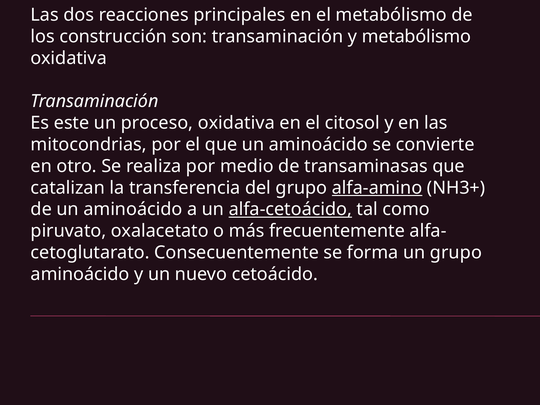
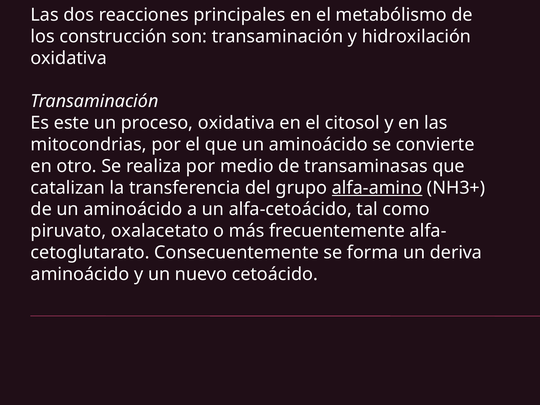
y metabólismo: metabólismo -> hidroxilación (416, 37)
alfa-cetoácido underline: present -> none (290, 209)
un grupo: grupo -> deriva (456, 253)
